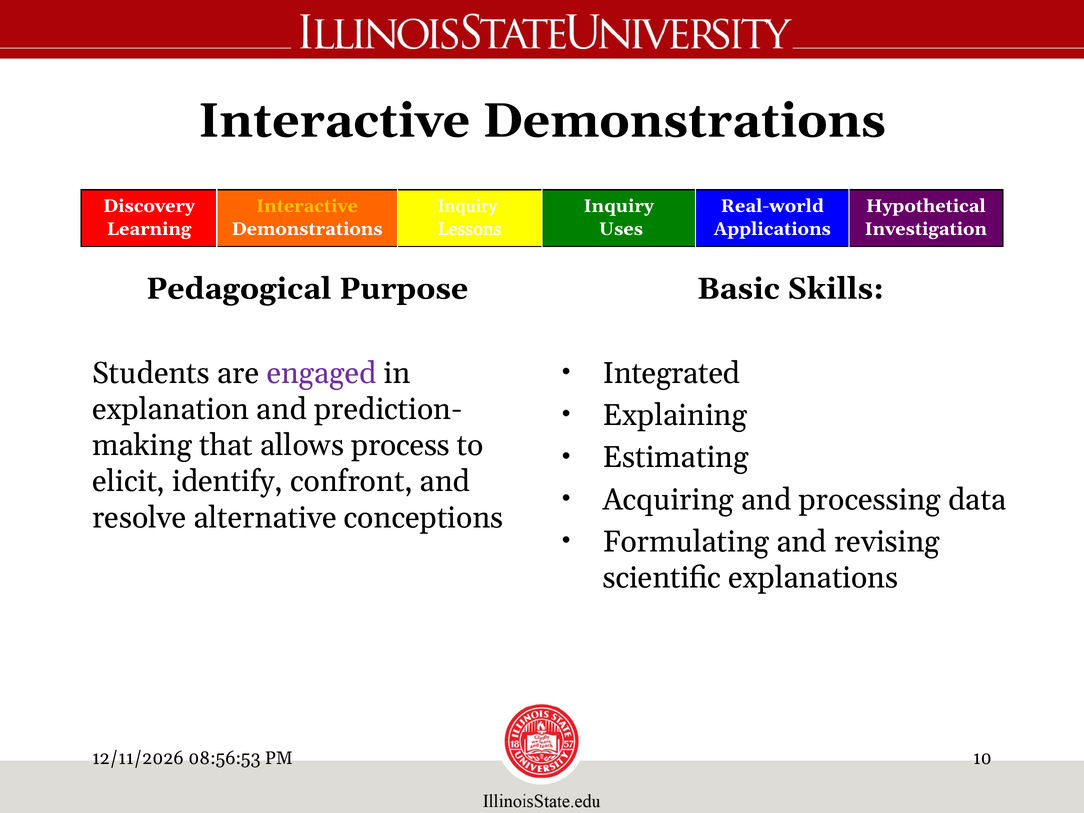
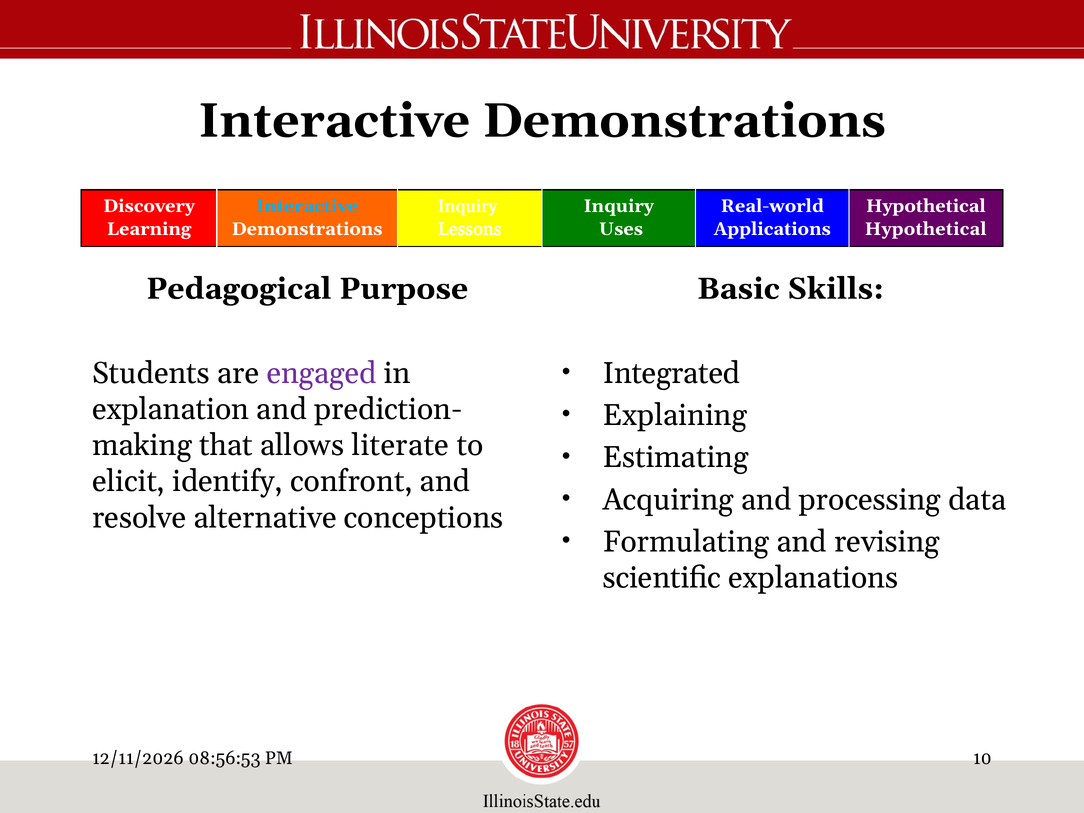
Interactive colour: yellow -> light blue (307, 206)
Investigation: Investigation -> Hypothetical (926, 229)
process: process -> literate (400, 445)
